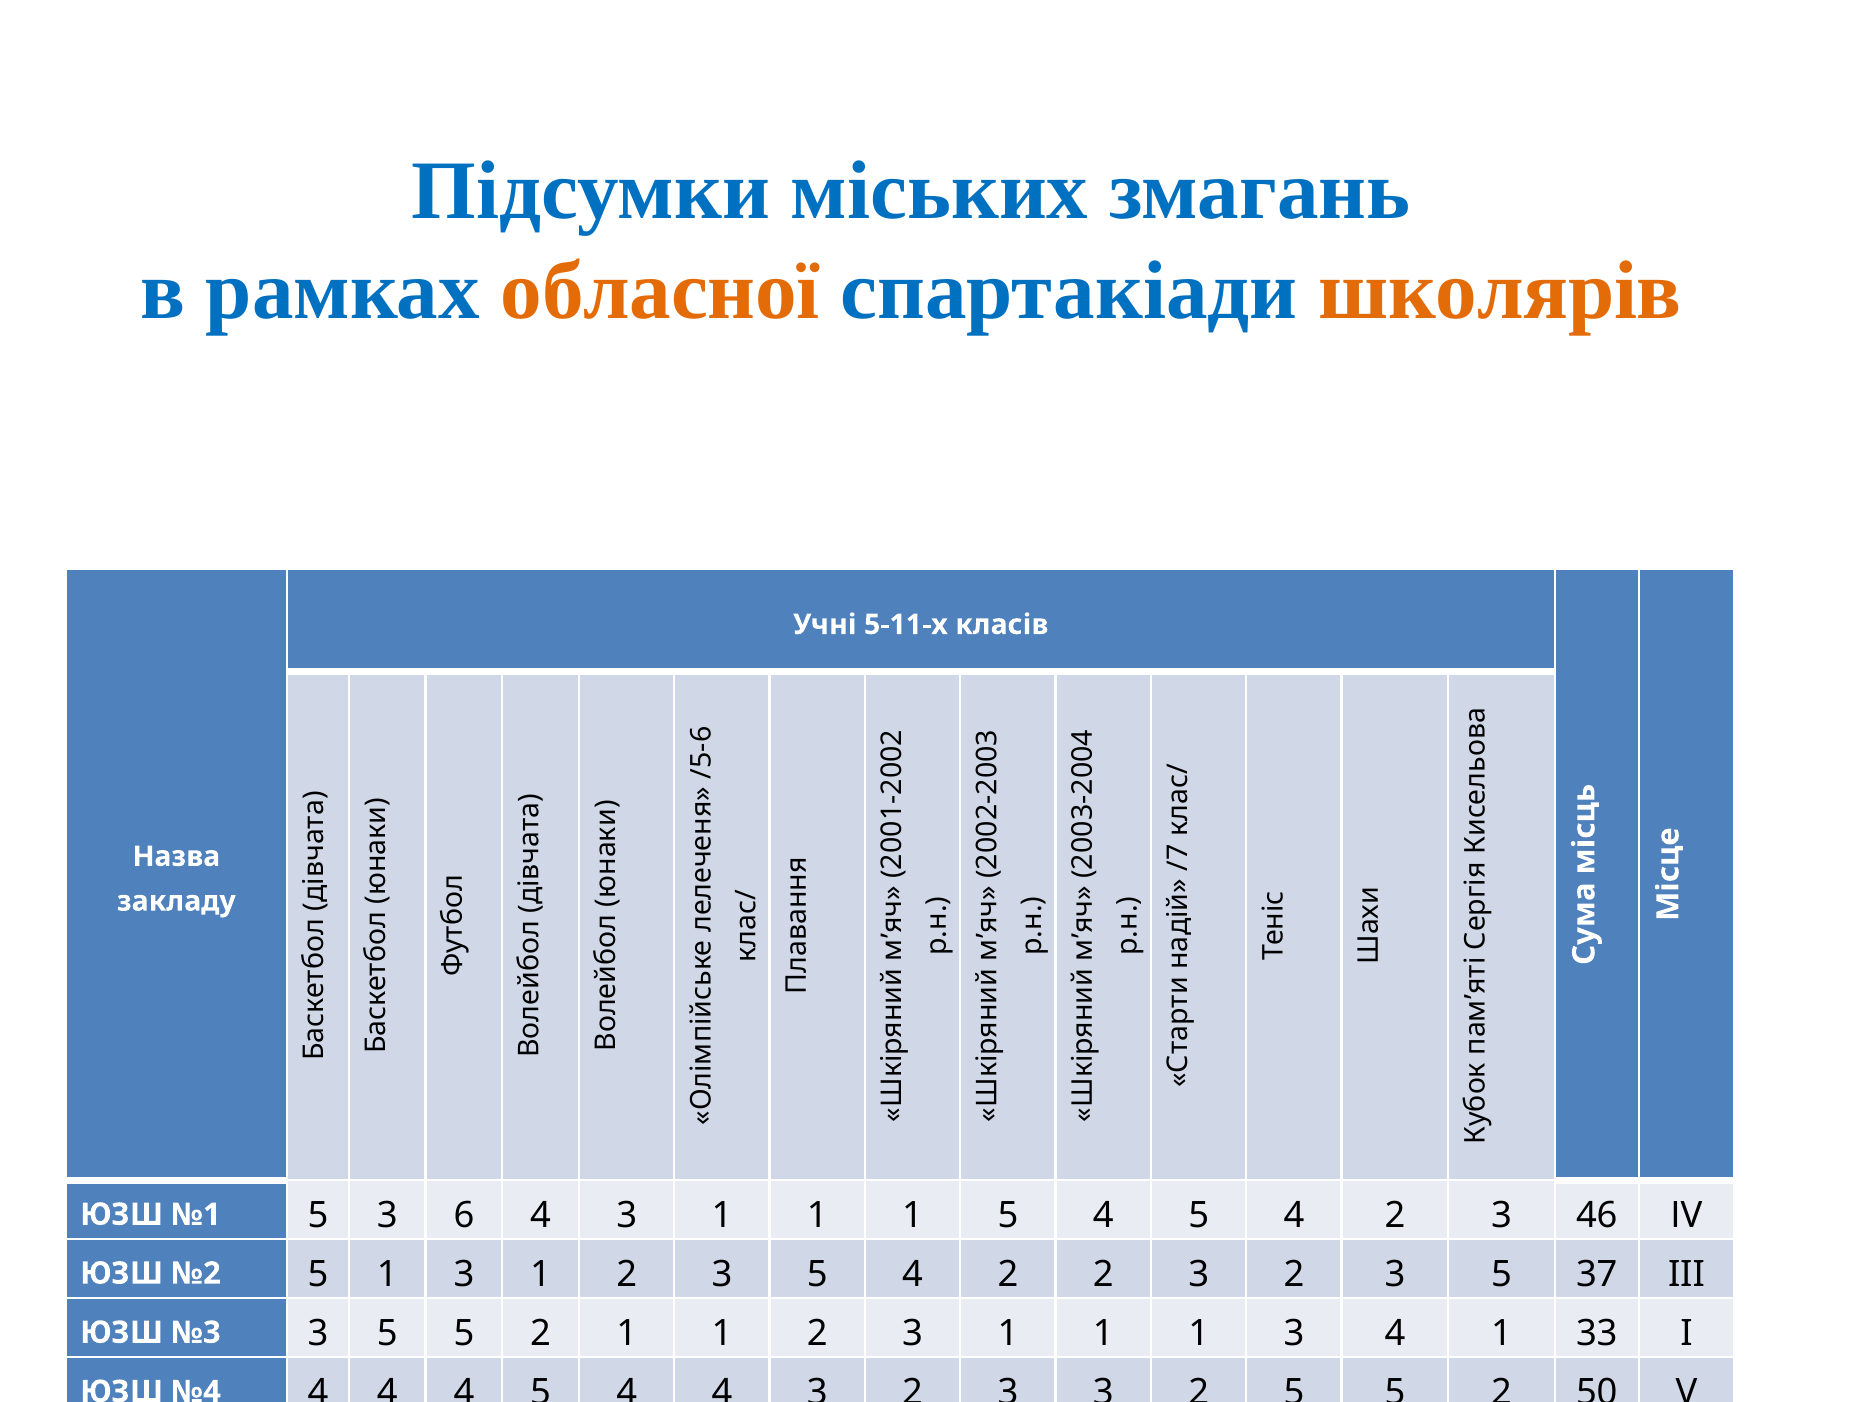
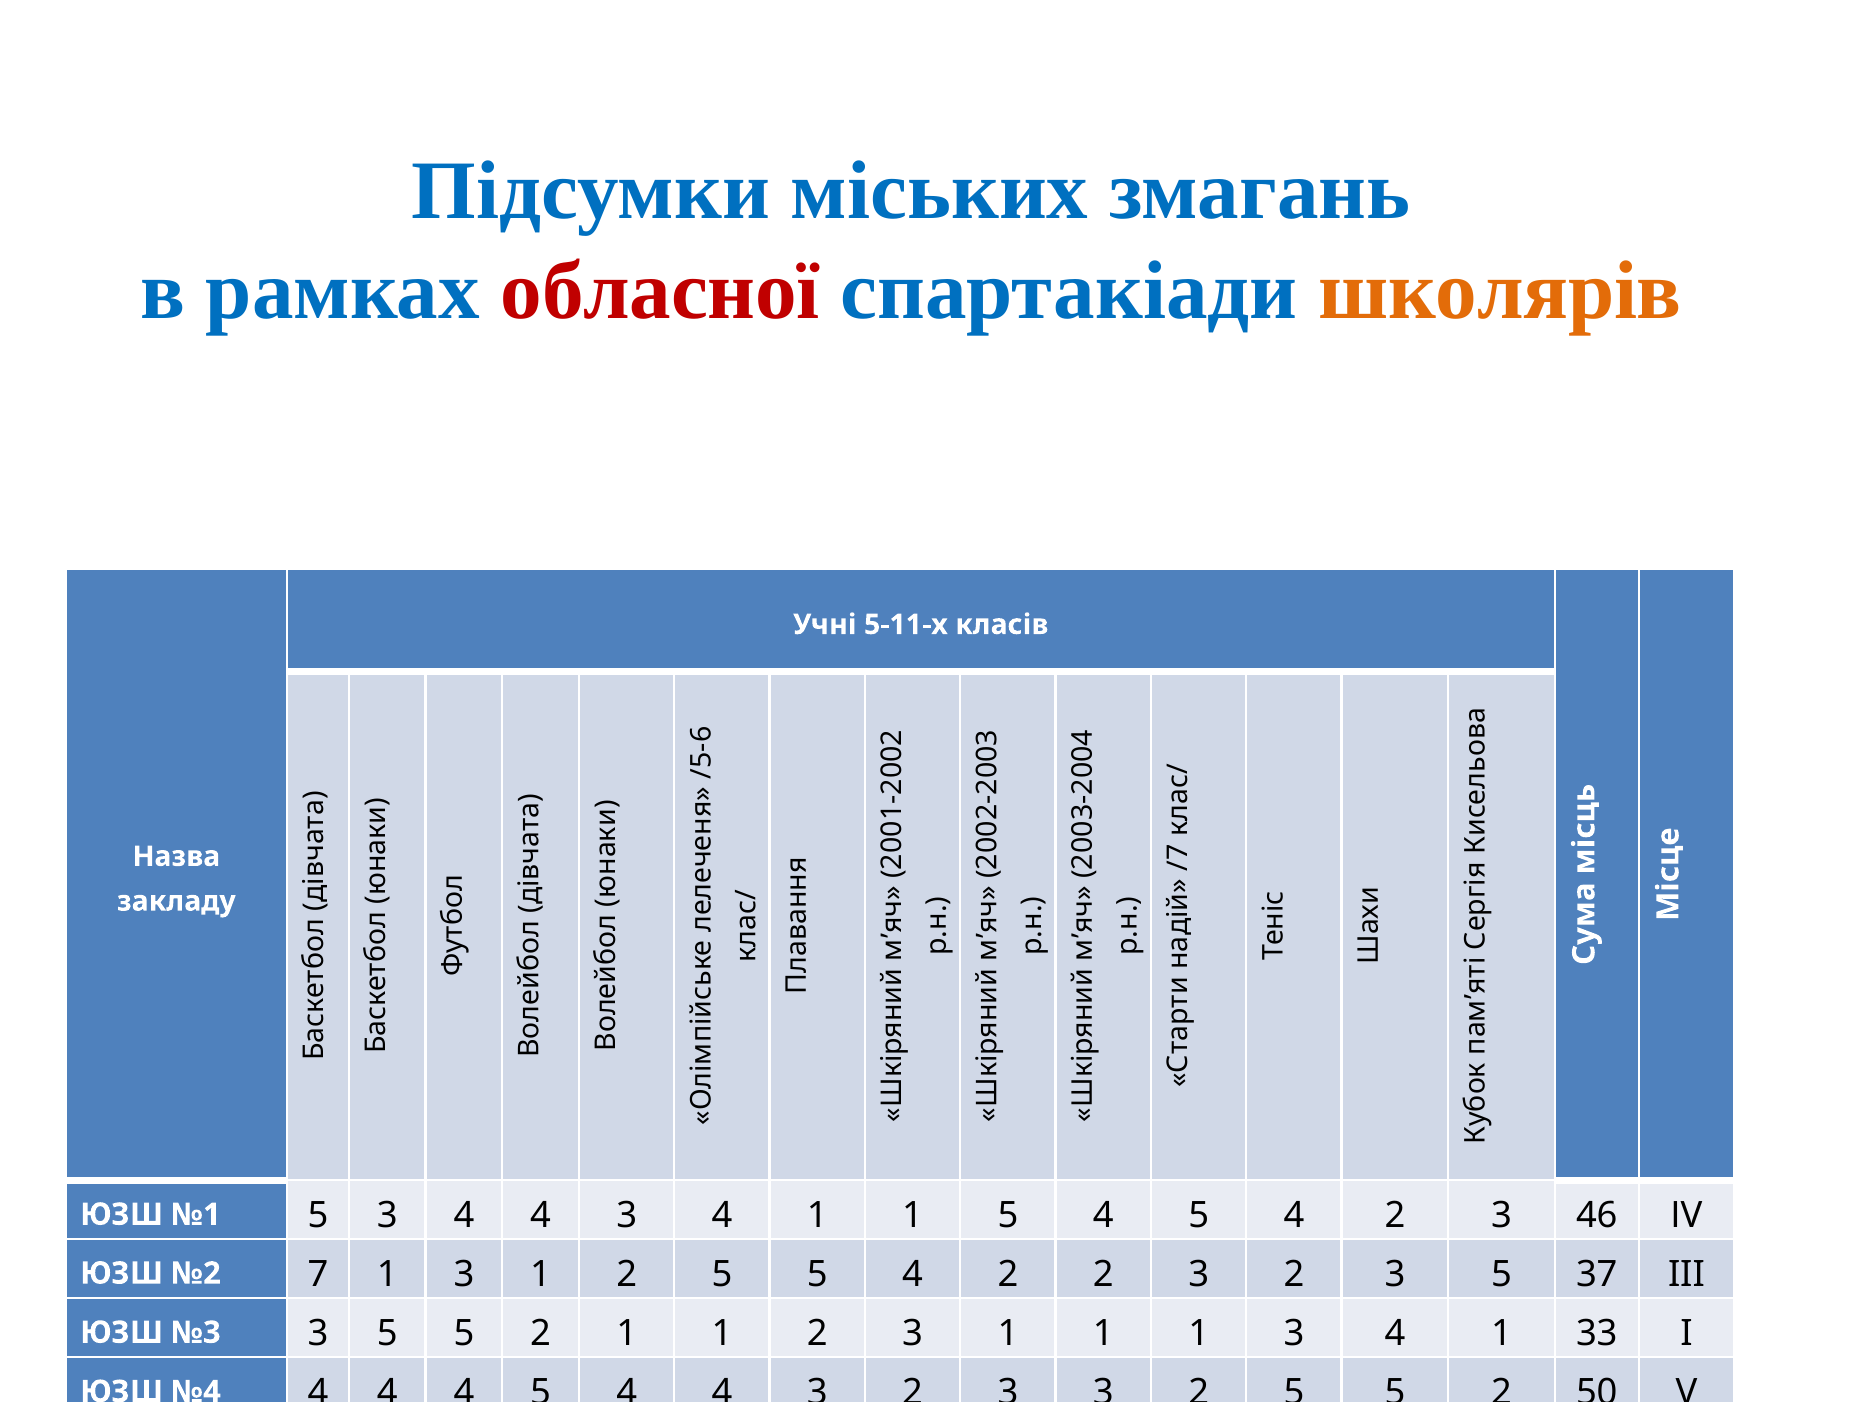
обласної colour: orange -> red (660, 291)
№1 5 3 6: 6 -> 4 (464, 1215)
4 3 1: 1 -> 4 (722, 1215)
№2 5: 5 -> 7 (318, 1274)
3 1 2 3: 3 -> 5 (722, 1274)
